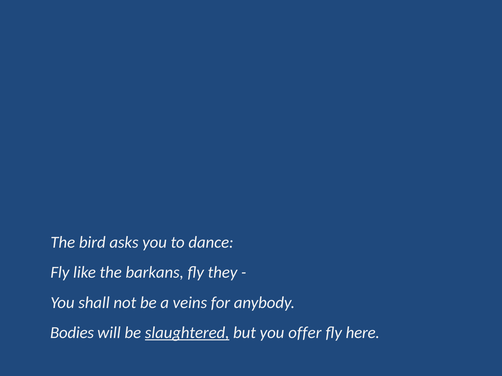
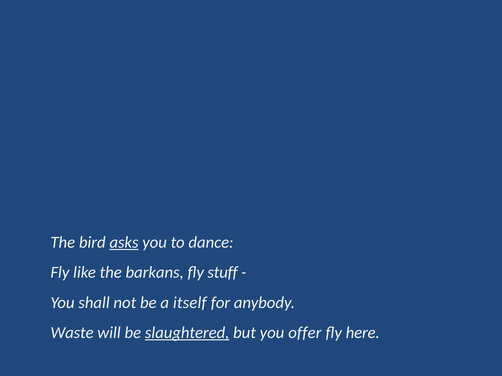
asks underline: none -> present (124, 243)
they: they -> stuff (223, 273)
veins: veins -> itself (190, 303)
Bodies: Bodies -> Waste (72, 333)
